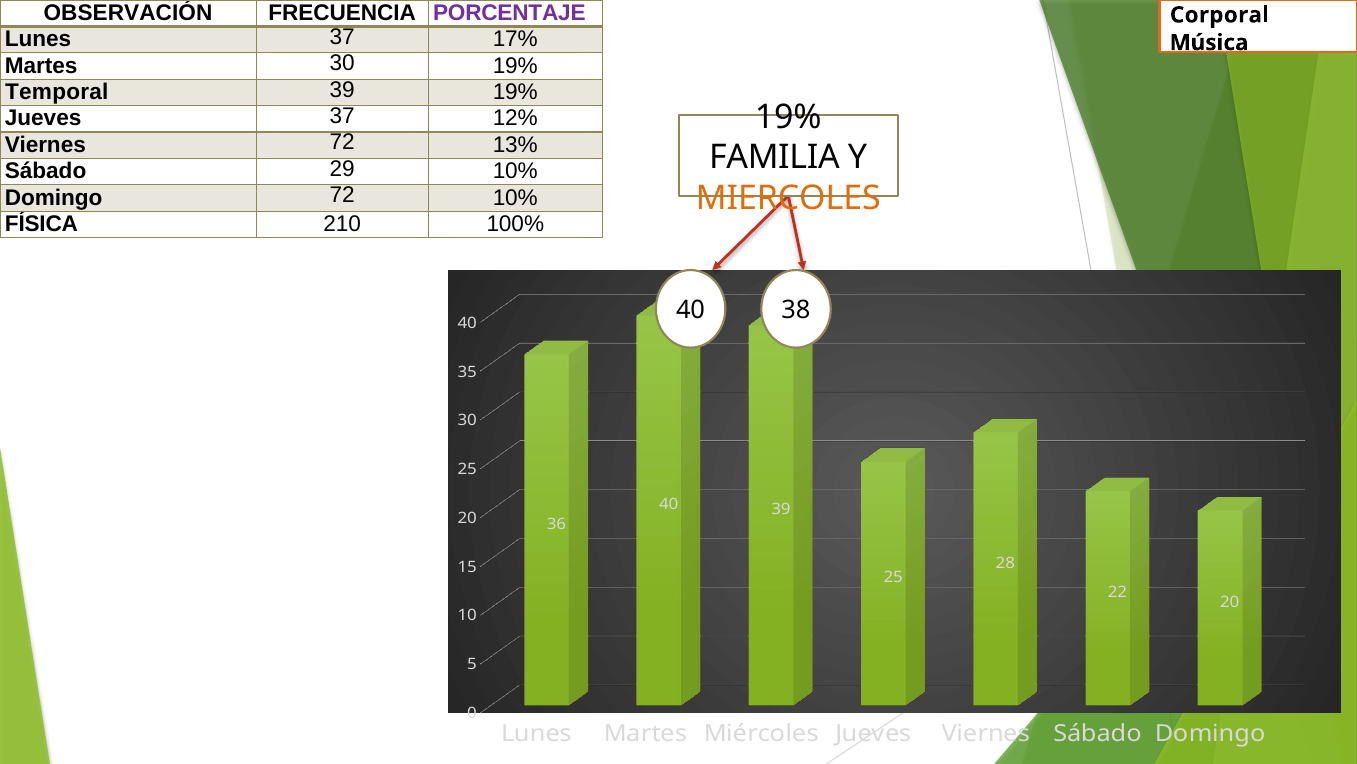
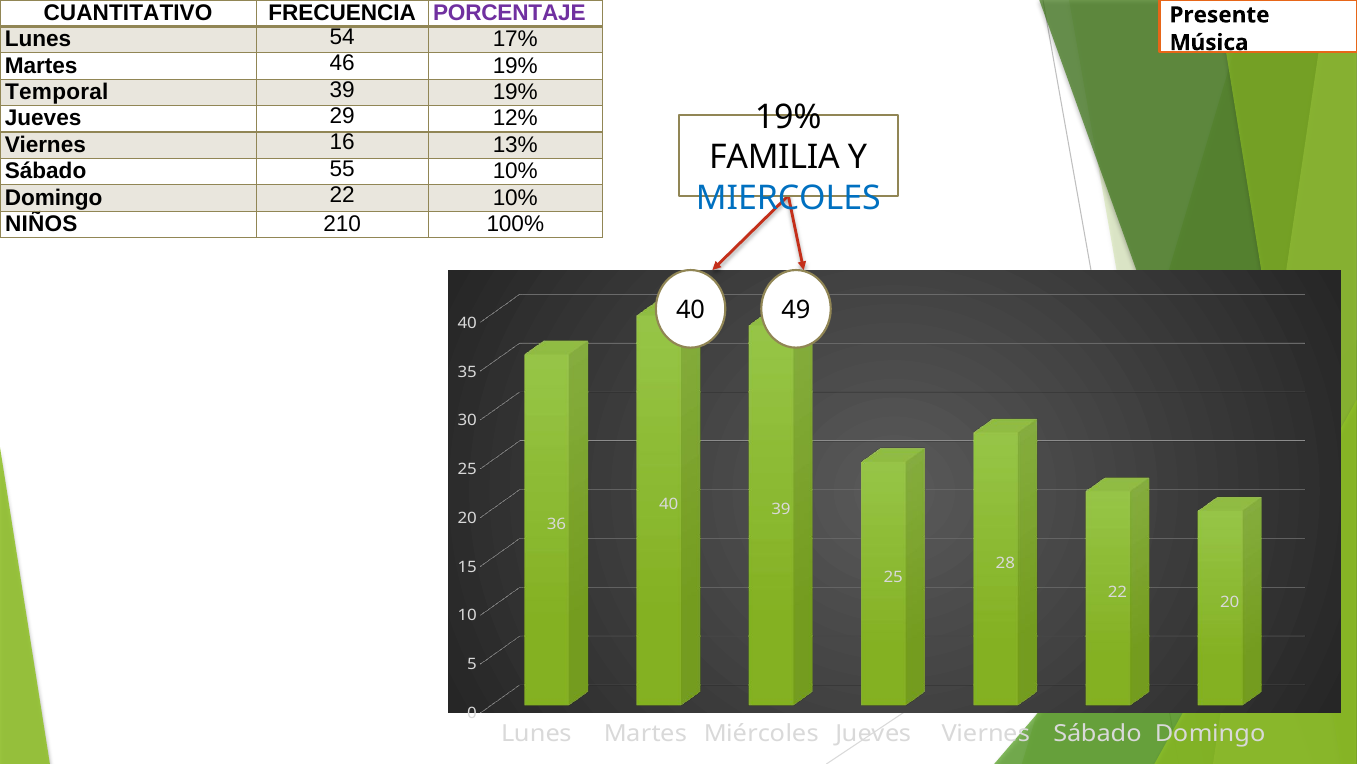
OBSERVACIÓN: OBSERVACIÓN -> CUANTITATIVO (128, 13)
Corporal: Corporal -> Presente (1220, 15)
Lunes 37: 37 -> 54 (342, 37)
Martes 30: 30 -> 46 (342, 63)
Jueves 37: 37 -> 29 (342, 116)
Viernes 72: 72 -> 16 (342, 142)
29: 29 -> 55 (342, 169)
Domingo 72: 72 -> 22 (342, 195)
MIERCOLES colour: orange -> blue (788, 198)
FÍSICA: FÍSICA -> NIÑOS (41, 224)
38: 38 -> 49 (796, 310)
